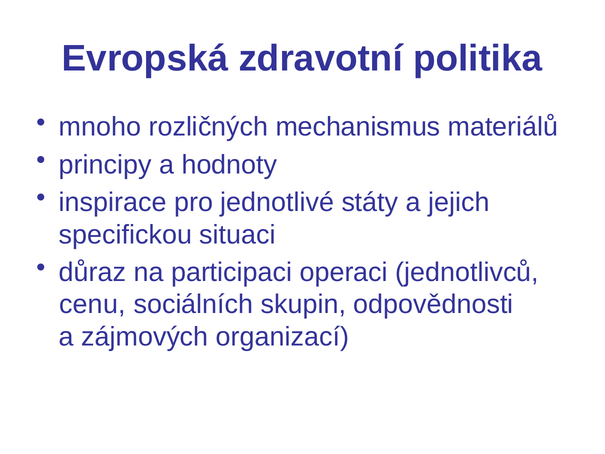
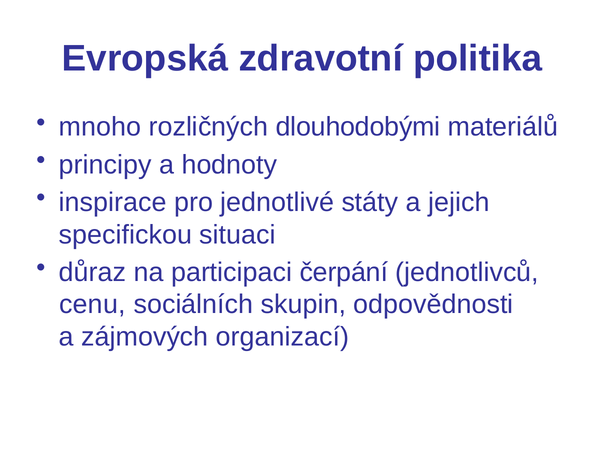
mechanismus: mechanismus -> dlouhodobými (358, 127)
operaci: operaci -> čerpání (344, 272)
